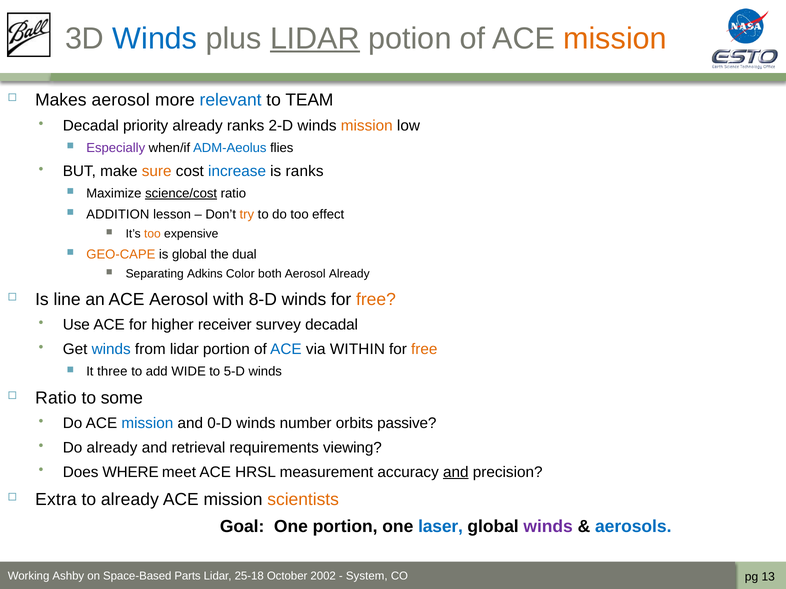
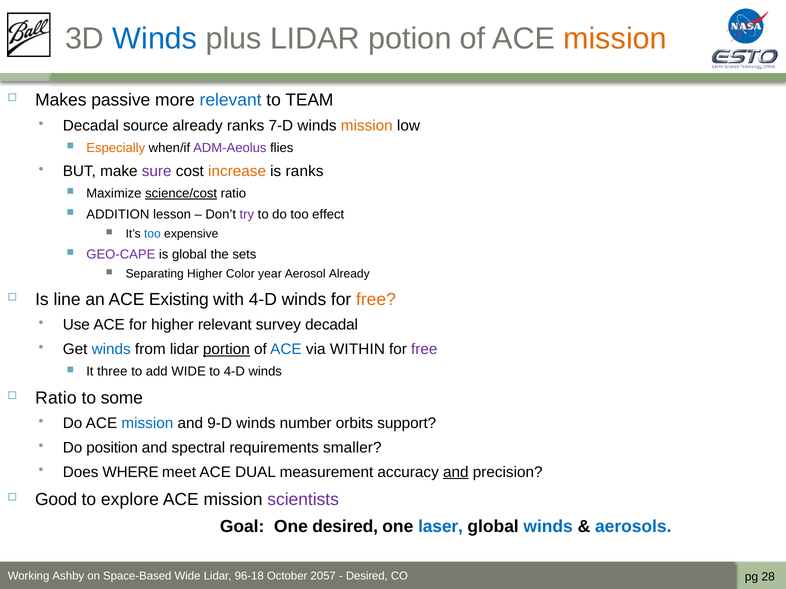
LIDAR underline: present -> none (315, 39)
Makes aerosol: aerosol -> passive (121, 100)
priority: priority -> source (146, 126)
2-D: 2-D -> 7-D (281, 126)
Especially colour: purple -> orange (116, 148)
ADM-Aeolus colour: blue -> purple (230, 148)
sure colour: orange -> purple (157, 171)
increase colour: blue -> orange (237, 171)
try colour: orange -> purple (247, 215)
too colour: orange -> blue (152, 234)
GEO-CAPE colour: orange -> purple (121, 255)
dual: dual -> sets (244, 255)
Separating Adkins: Adkins -> Higher (205, 274)
both: both -> year (270, 274)
ACE Aerosol: Aerosol -> Existing (179, 300)
with 8-D: 8-D -> 4-D (263, 300)
higher receiver: receiver -> relevant (225, 325)
portion underline: none -> present (226, 350)
free colour: orange -> purple (424, 350)
to 5-D: 5-D -> 4-D (234, 372)
0-D: 0-D -> 9-D (220, 424)
passive: passive -> support (407, 424)
Do already: already -> position (112, 448)
retrieval: retrieval -> spectral (198, 448)
viewing: viewing -> smaller (352, 448)
HRSL: HRSL -> DUAL (256, 472)
Extra: Extra -> Good (56, 500)
to already: already -> explore (130, 500)
scientists colour: orange -> purple (303, 500)
One portion: portion -> desired (345, 527)
winds colour: purple -> blue (548, 527)
Space-Based Parts: Parts -> Wide (188, 577)
25-18: 25-18 -> 96-18 (249, 577)
2002: 2002 -> 2057 (323, 577)
System: System -> Desired (367, 577)
13: 13 -> 28 (768, 577)
